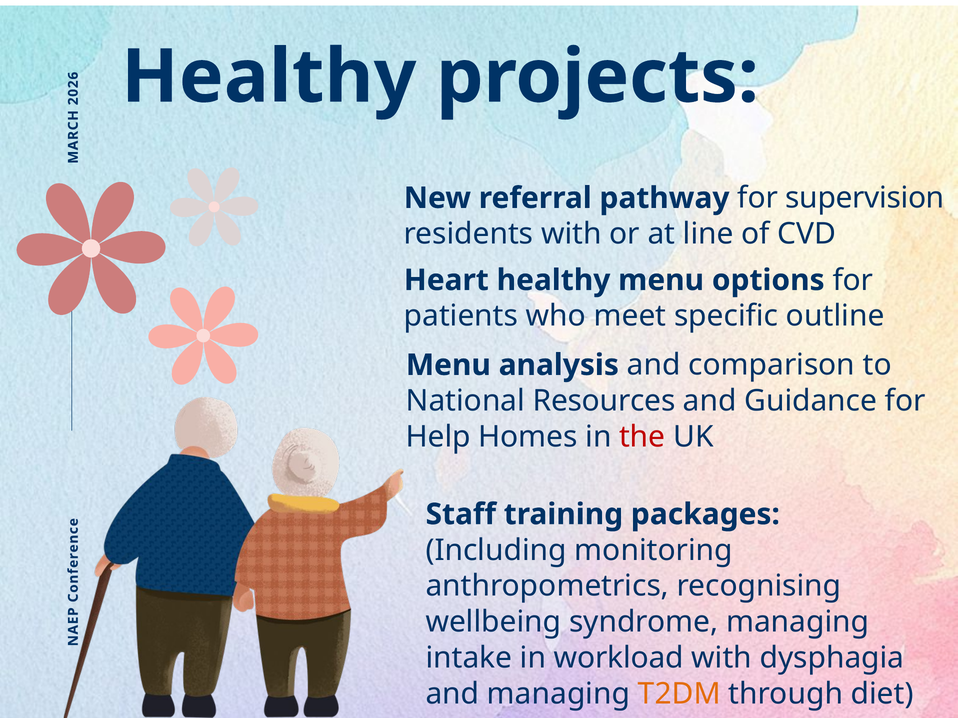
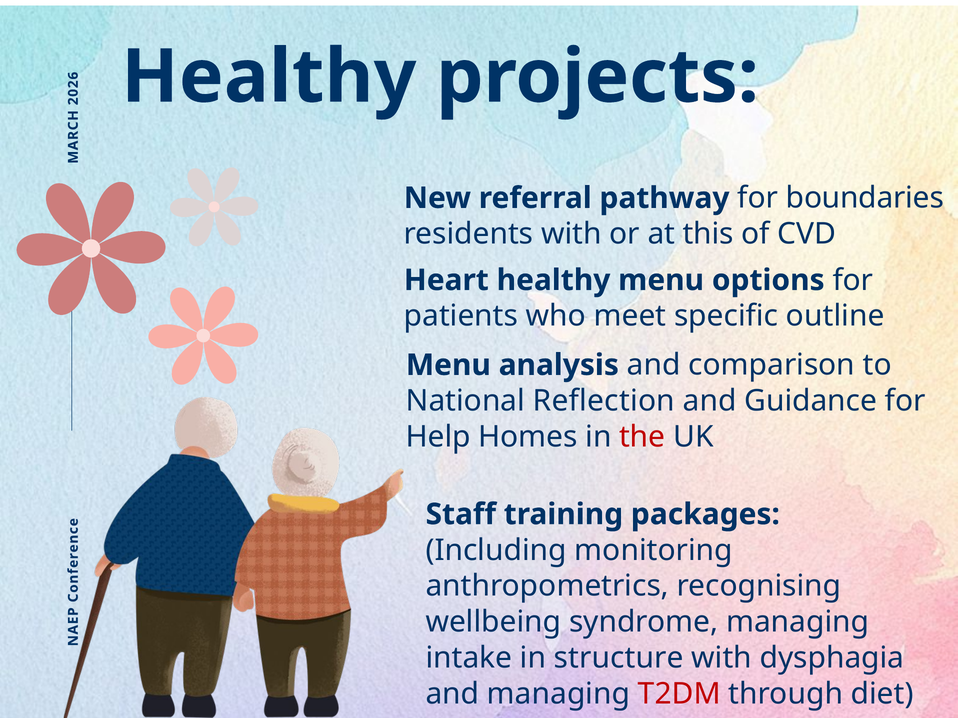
supervision: supervision -> boundaries (865, 198)
line: line -> this (708, 234)
Resources: Resources -> Reflection (604, 401)
workload: workload -> structure (619, 658)
T2DM colour: orange -> red (679, 694)
